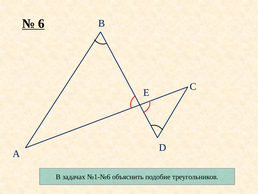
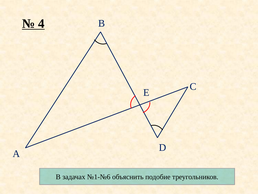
6: 6 -> 4 (41, 24)
